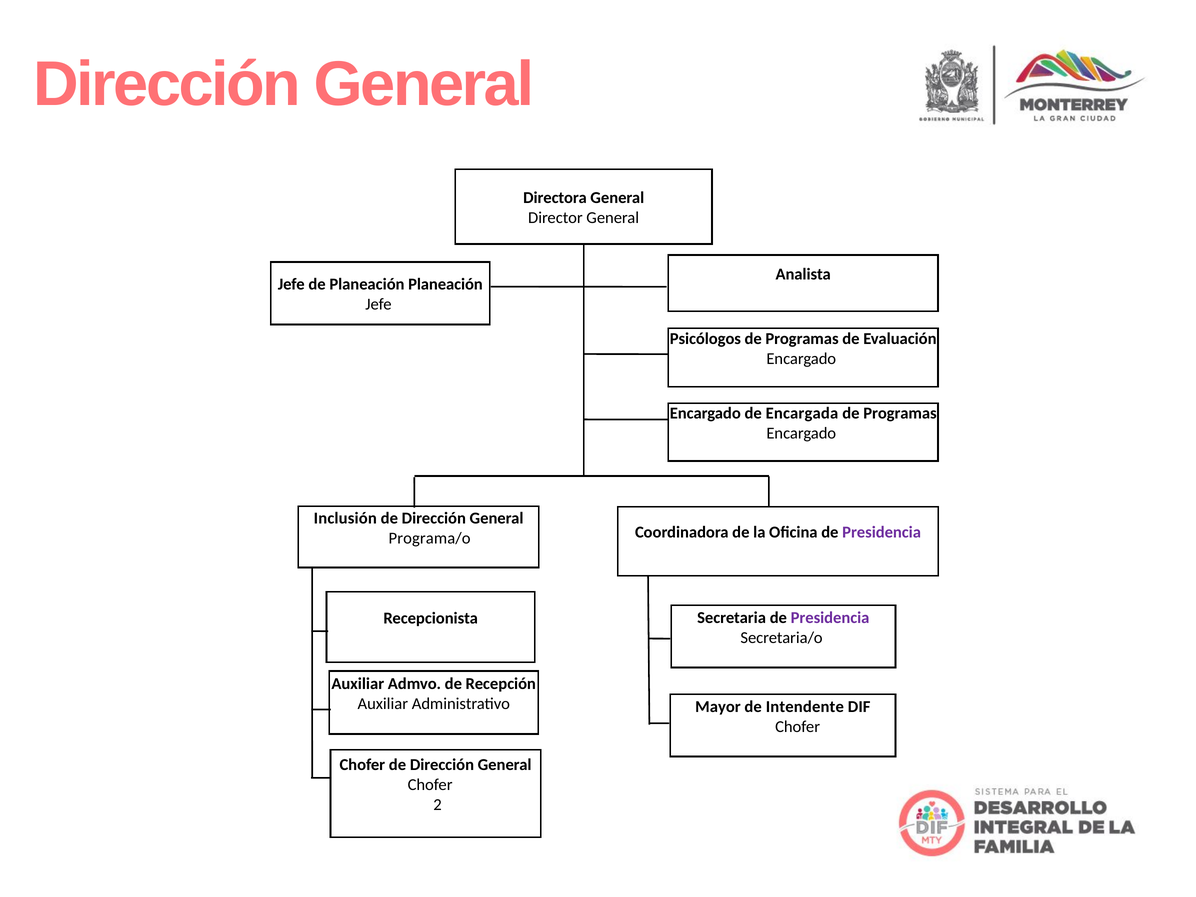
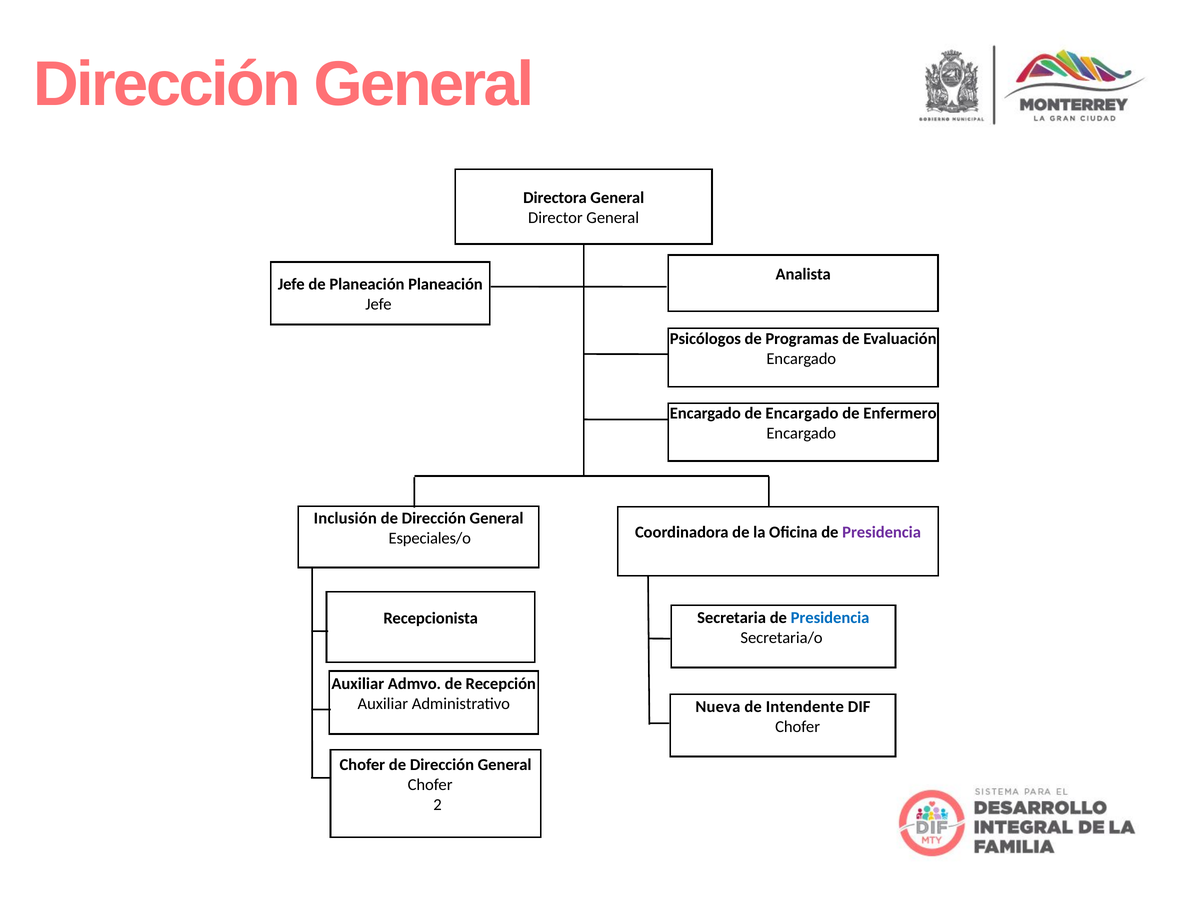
de Encargada: Encargada -> Encargado (802, 413)
Programas: Programas -> Enfermero (900, 413)
Programa/o: Programa/o -> Especiales/o (430, 538)
Presidencia colour: purple -> blue (830, 618)
Mayor: Mayor -> Nueva (718, 707)
